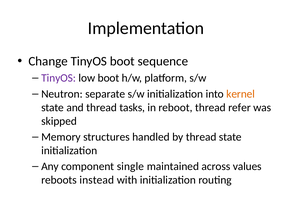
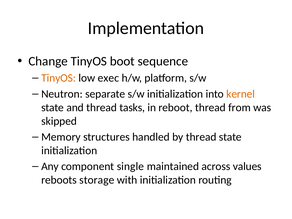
TinyOS colour: purple -> orange (59, 78)
low boot: boot -> exec (108, 78)
refer: refer -> from (239, 107)
instead: instead -> storage (97, 180)
